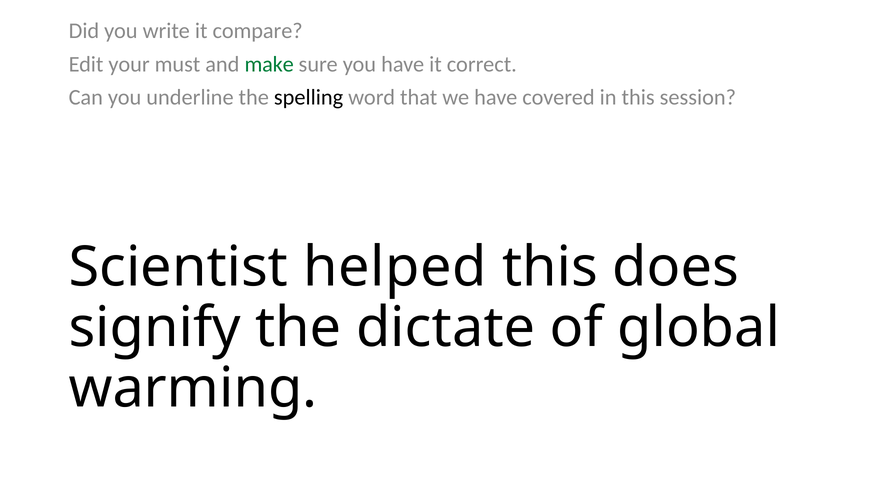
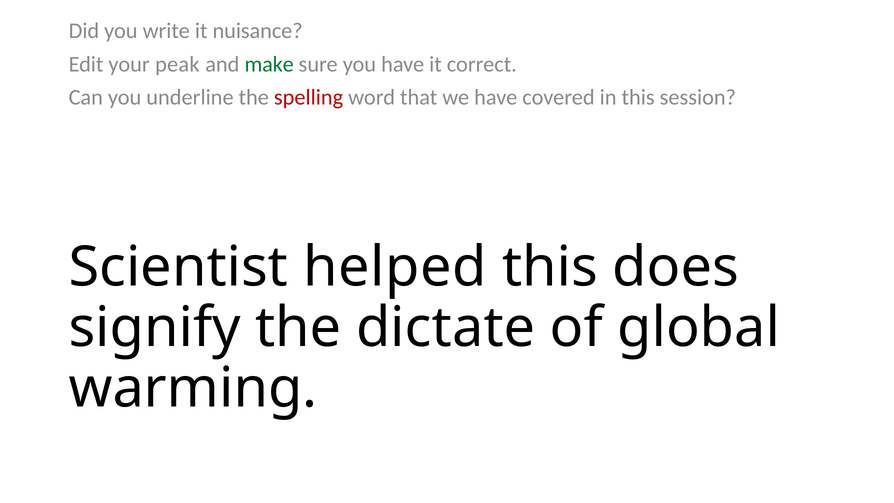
compare: compare -> nuisance (258, 31)
must: must -> peak (177, 64)
spelling colour: black -> red (309, 98)
